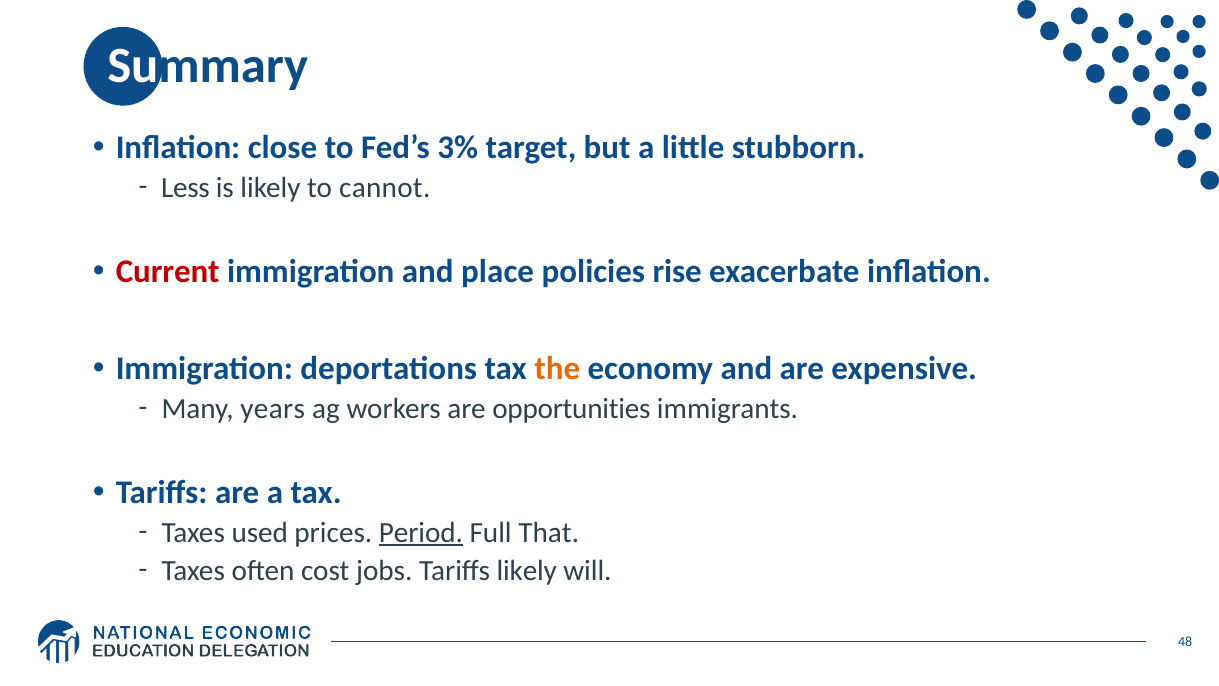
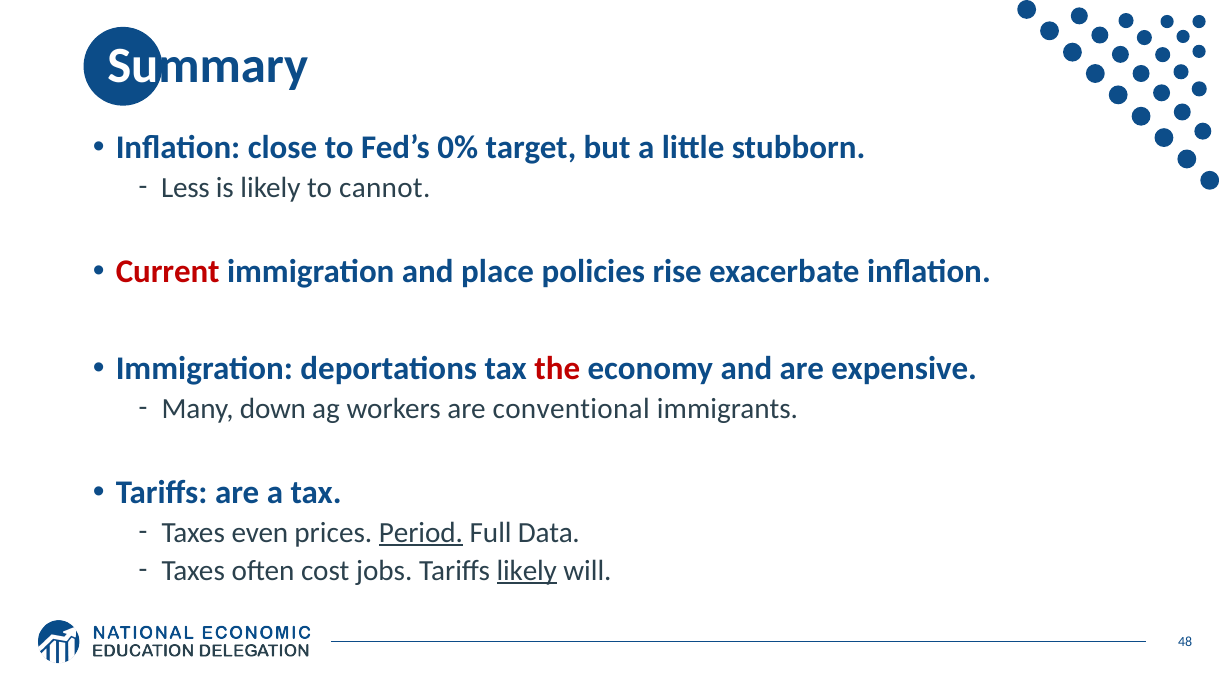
3%: 3% -> 0% (458, 148)
the colour: orange -> red (557, 368)
years: years -> down (273, 408)
opportunities: opportunities -> conventional (571, 408)
used: used -> even (260, 532)
That: That -> Data (549, 532)
likely underline: none -> present (527, 570)
